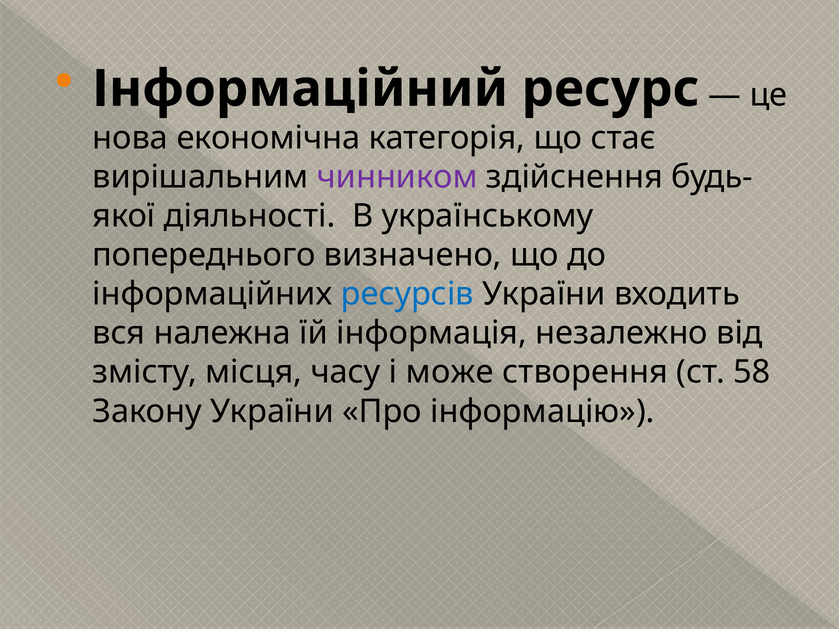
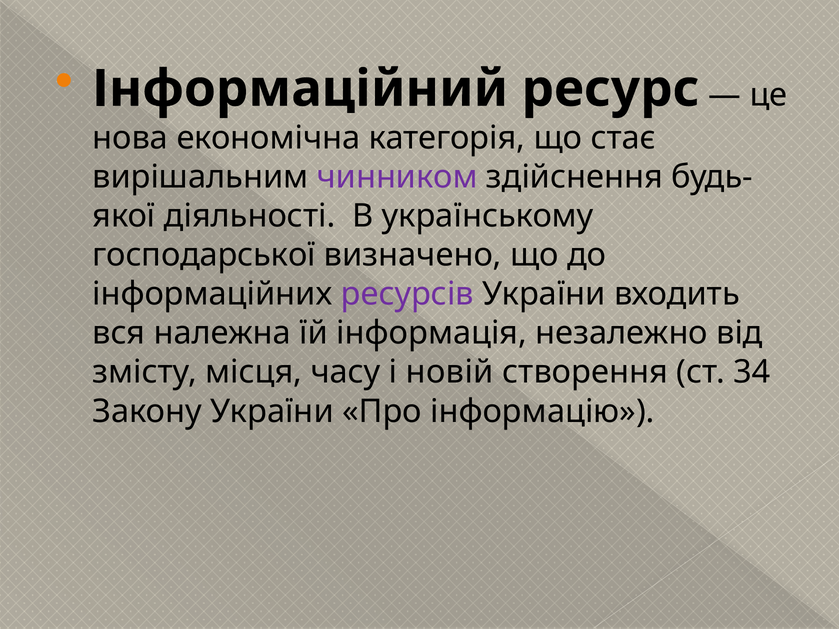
попереднього: попереднього -> господарської (204, 255)
ресурсів colour: blue -> purple (407, 294)
може: може -> новій (450, 372)
58: 58 -> 34 (752, 372)
